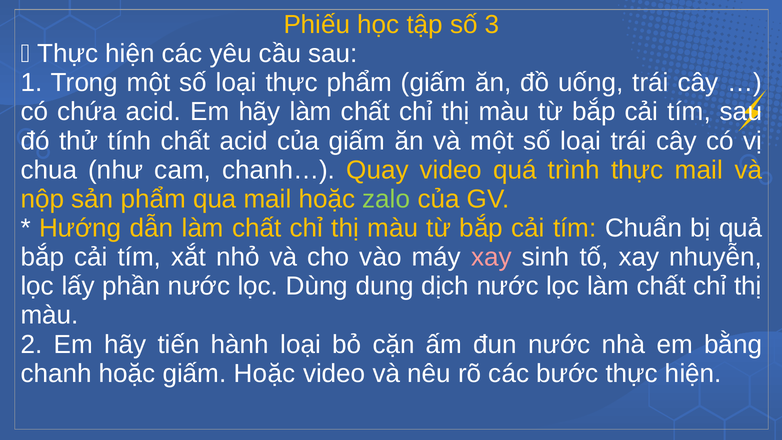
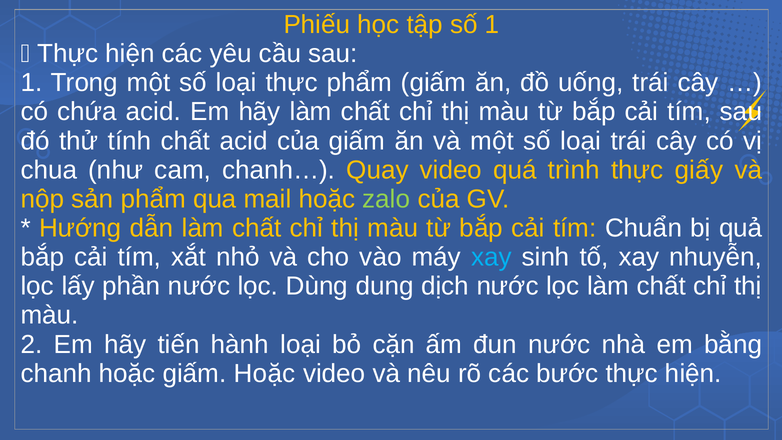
số 3: 3 -> 1 (492, 24)
thực mail: mail -> giấy (699, 170)
xay colour: pink -> light blue (491, 257)
